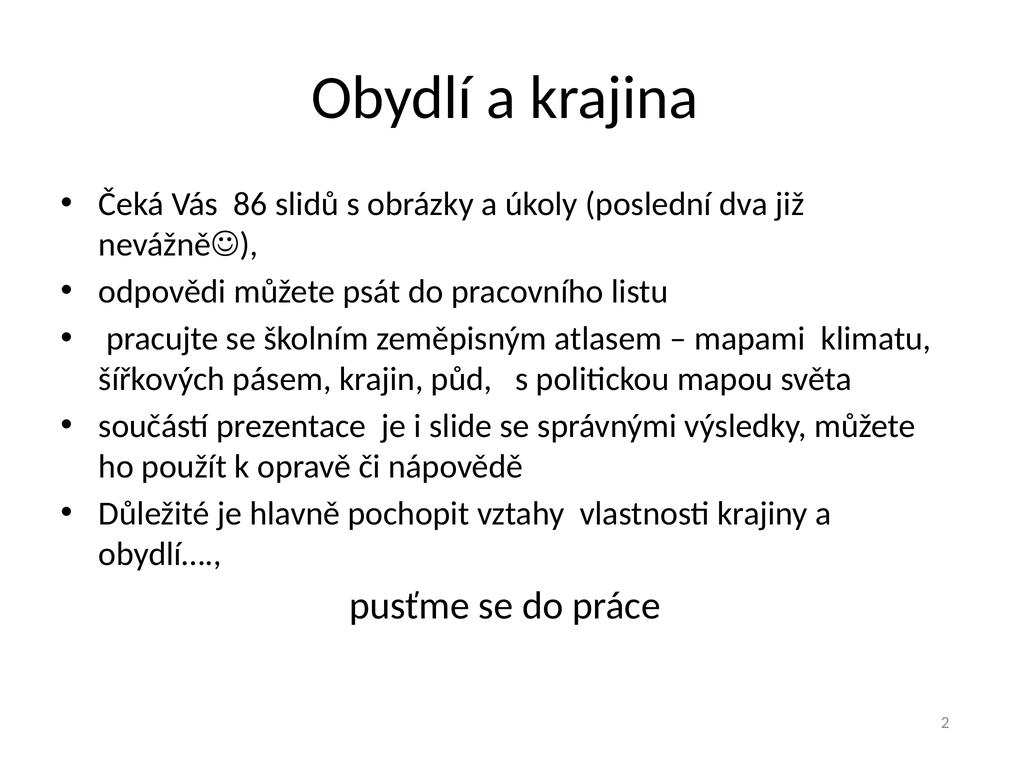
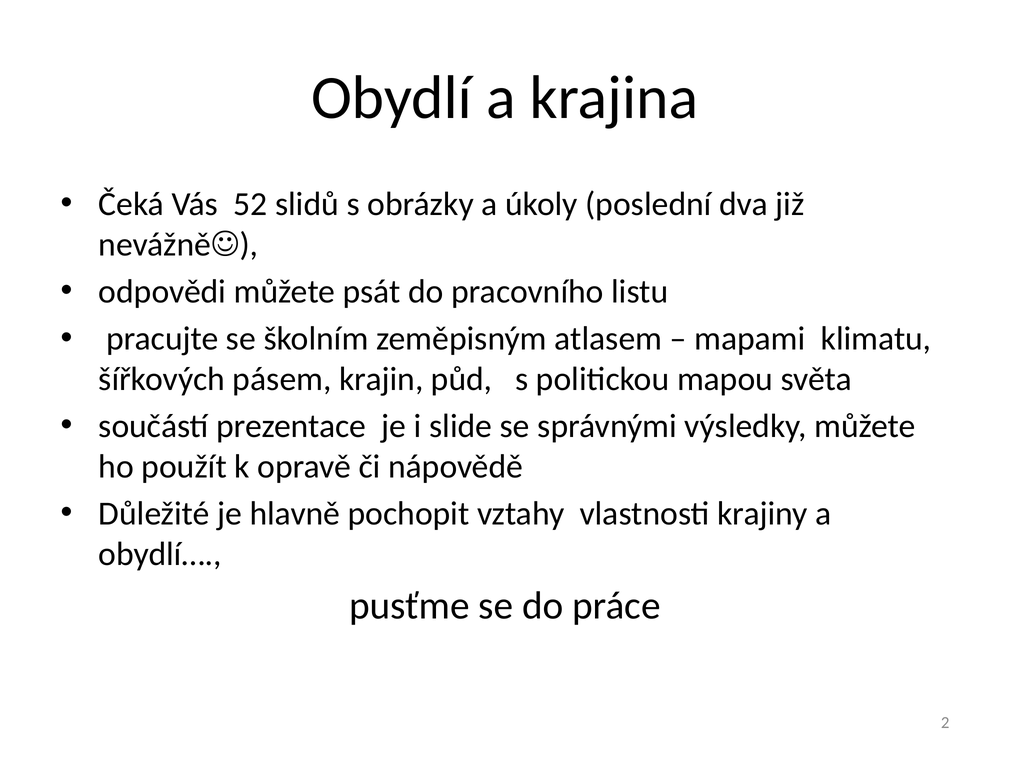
86: 86 -> 52 (250, 204)
